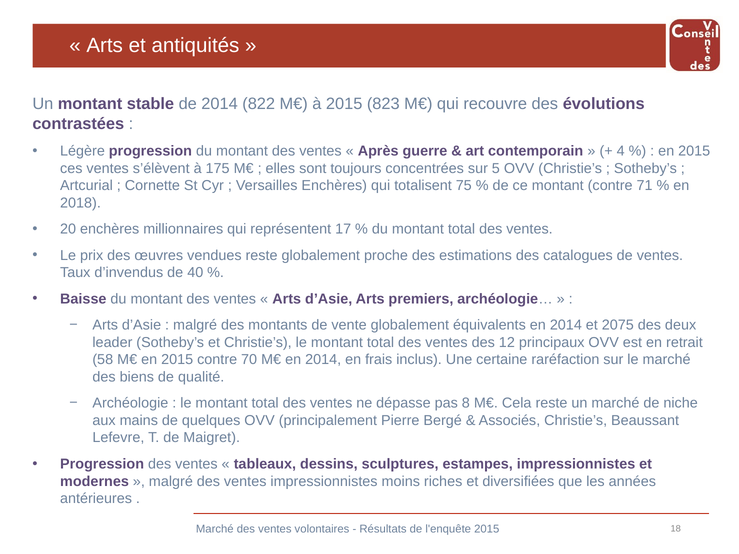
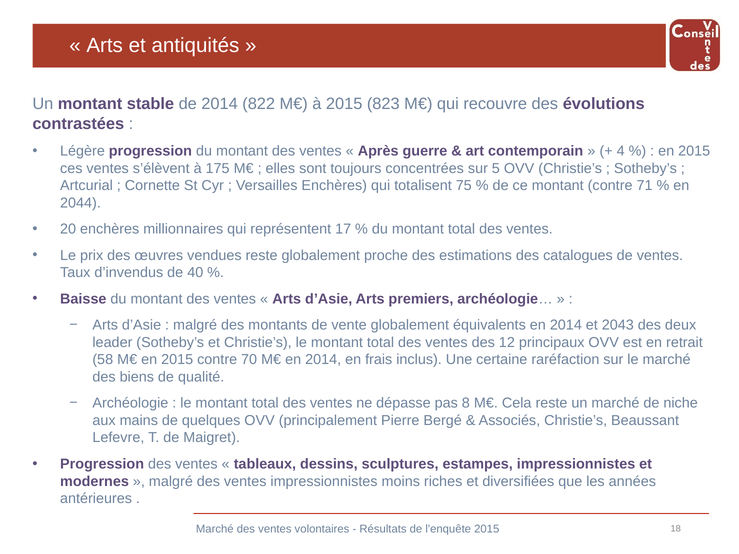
2018: 2018 -> 2044 (80, 203)
2075: 2075 -> 2043 (618, 325)
